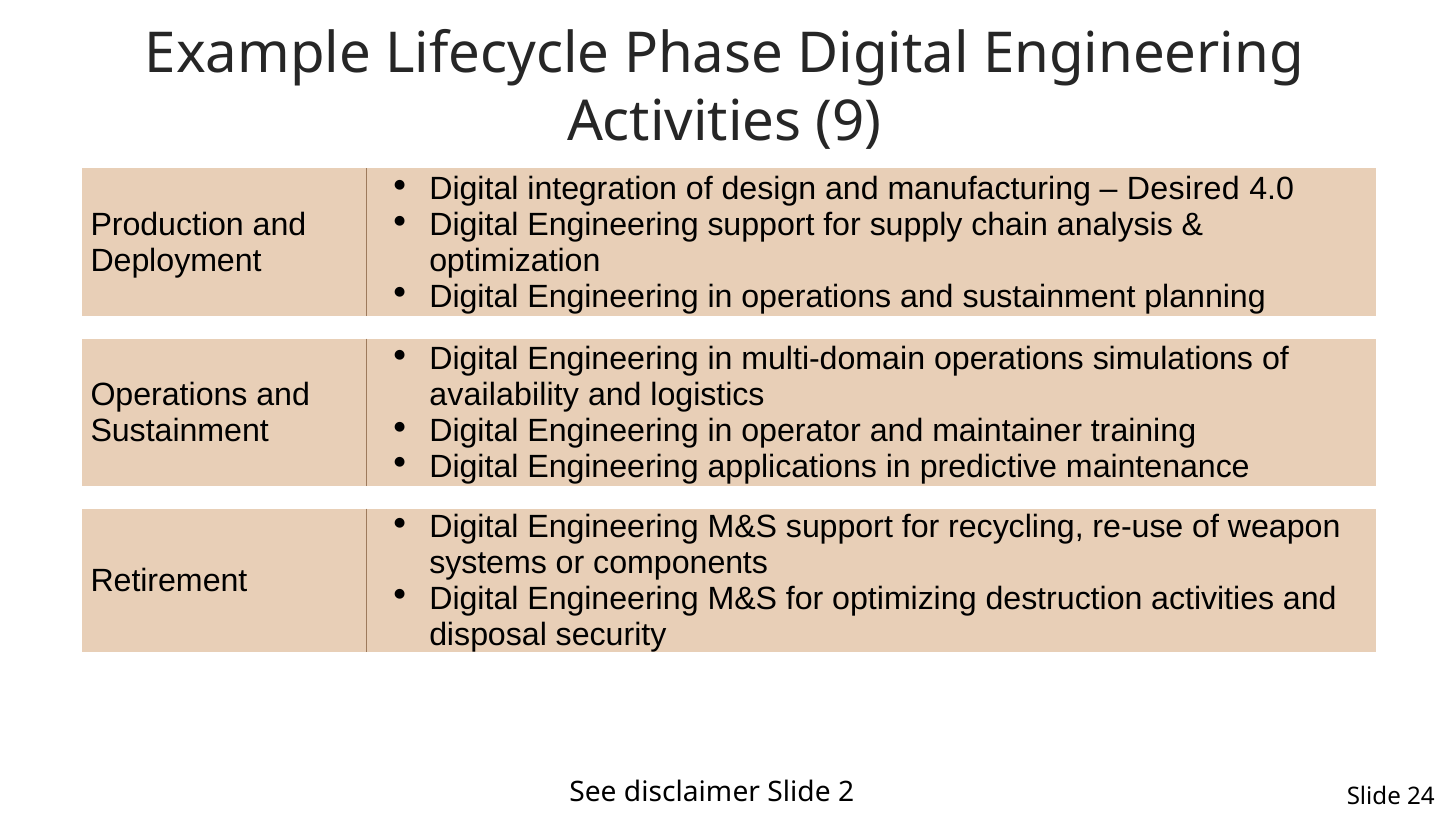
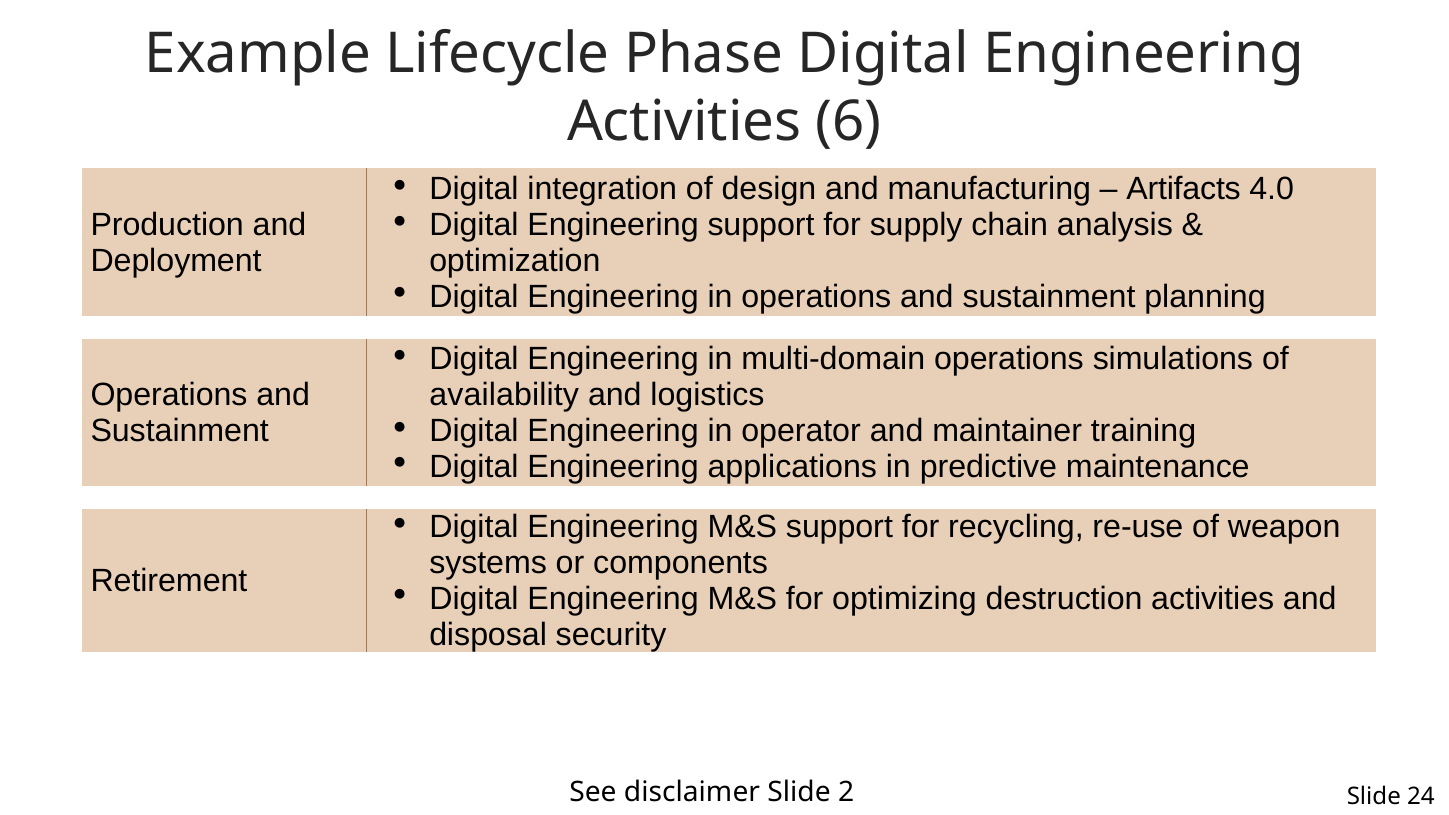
9: 9 -> 6 (849, 122)
Desired: Desired -> Artifacts (1184, 189)
